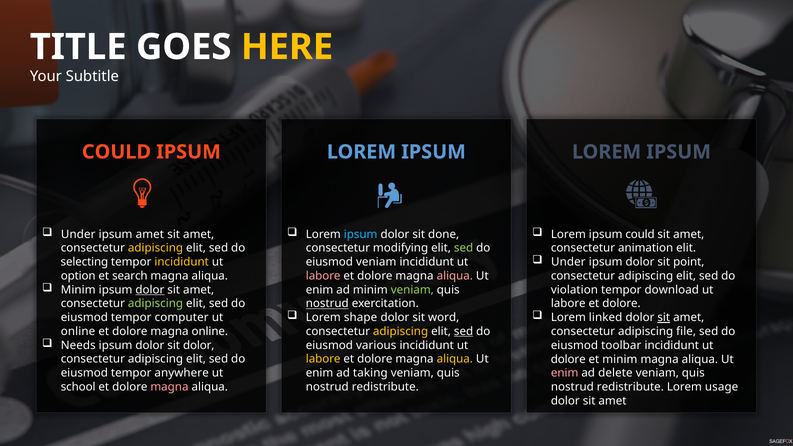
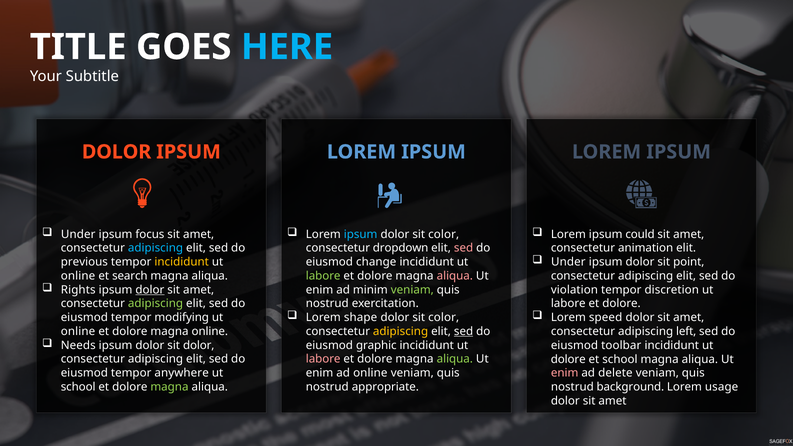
HERE colour: yellow -> light blue (287, 47)
COULD: COULD -> DOLOR (117, 152)
ipsum amet: amet -> focus (150, 234)
done: done -> color (444, 234)
adipiscing colour: yellow -> light blue (156, 248)
modifying: modifying -> dropdown (401, 248)
sed colour: light green -> pink (464, 248)
selecting: selecting -> previous (84, 262)
eiusmod veniam: veniam -> change (376, 262)
option: option -> online (78, 276)
labore colour: pink -> light green (323, 276)
Minim: Minim -> Rights (78, 290)
download: download -> discretion (672, 290)
nostrud underline: present -> none (327, 304)
word: word -> color (444, 318)
linked: linked -> speed (606, 318)
sit underline: present -> none (664, 318)
computer: computer -> modifying (182, 318)
file: file -> left (686, 331)
various: various -> graphic (376, 345)
labore colour: yellow -> pink (323, 359)
aliqua colour: yellow -> light green (455, 359)
et minim: minim -> school (620, 359)
ad taking: taking -> online (370, 373)
magna colour: pink -> light green (169, 387)
redistribute: redistribute -> appropriate (385, 387)
redistribute: redistribute -> background (630, 387)
